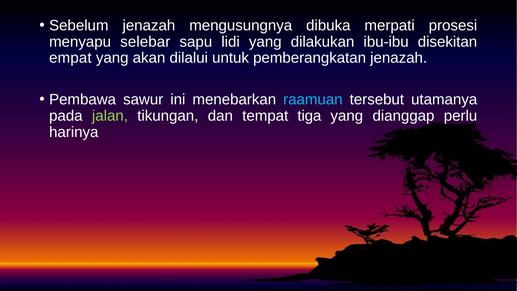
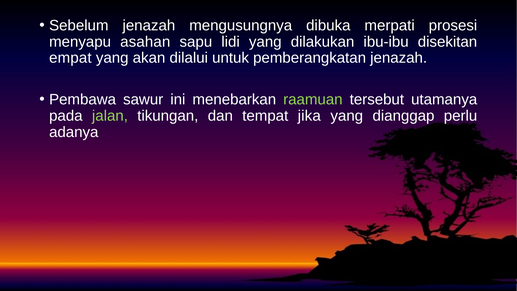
selebar: selebar -> asahan (145, 42)
raamuan colour: light blue -> light green (313, 100)
tiga: tiga -> jika (309, 116)
harinya: harinya -> adanya (74, 132)
